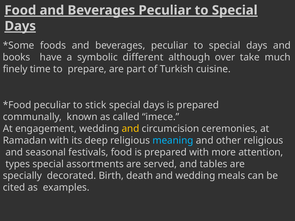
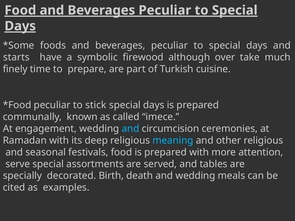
books: books -> starts (16, 57)
different: different -> firewood (143, 57)
and colour: yellow -> light blue (130, 129)
types: types -> serve (18, 164)
